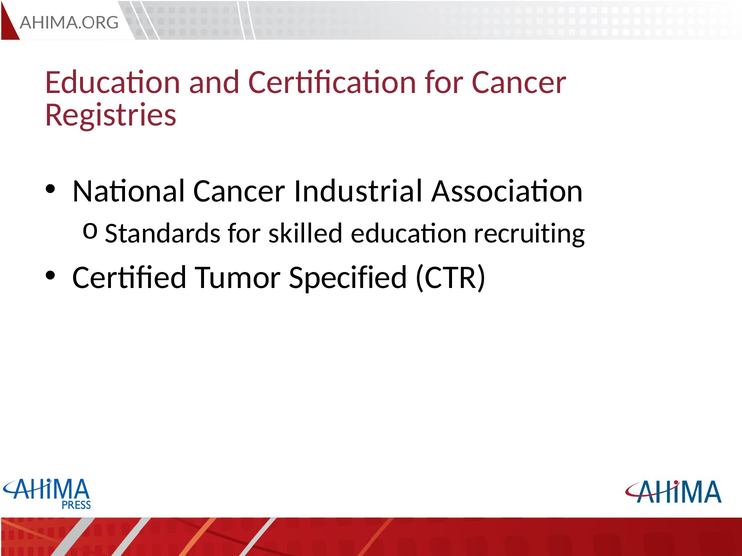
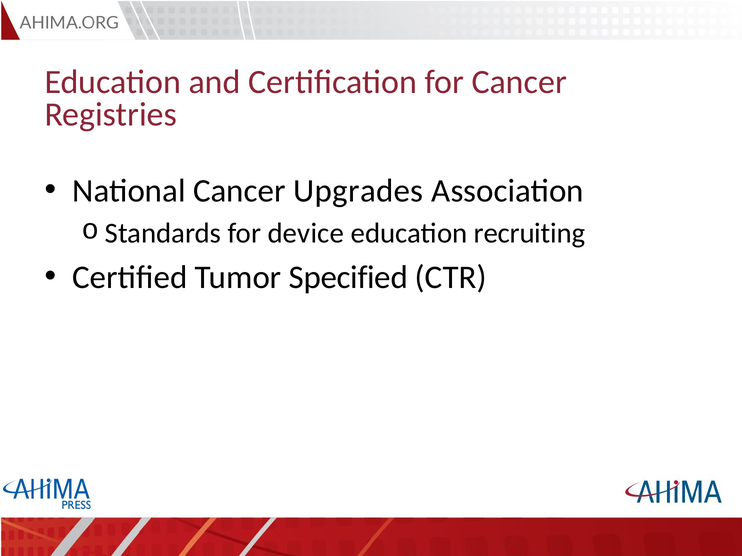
Industrial: Industrial -> Upgrades (358, 191)
skilled: skilled -> device (306, 234)
